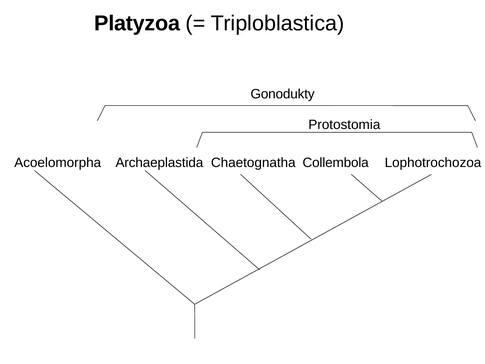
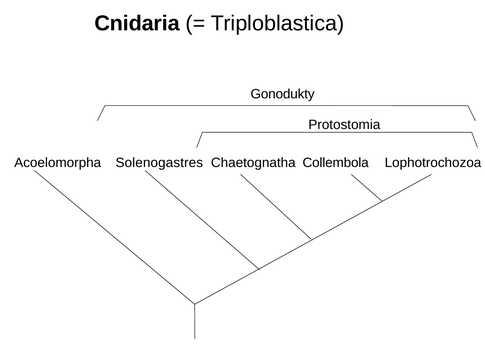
Platyzoa: Platyzoa -> Cnidaria (137, 23)
Archaeplastida: Archaeplastida -> Solenogastres (159, 163)
